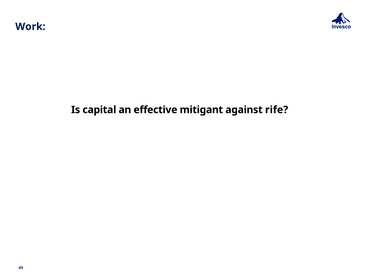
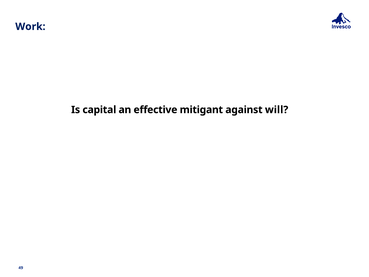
rife: rife -> will (277, 110)
